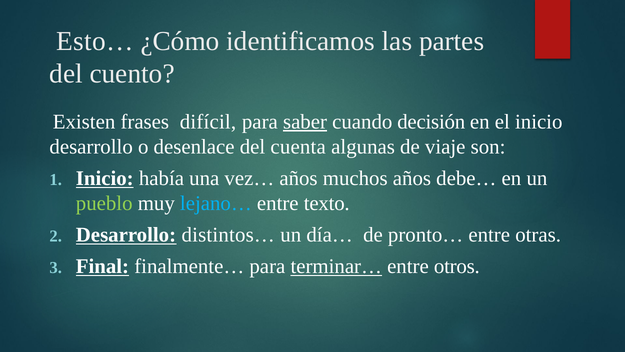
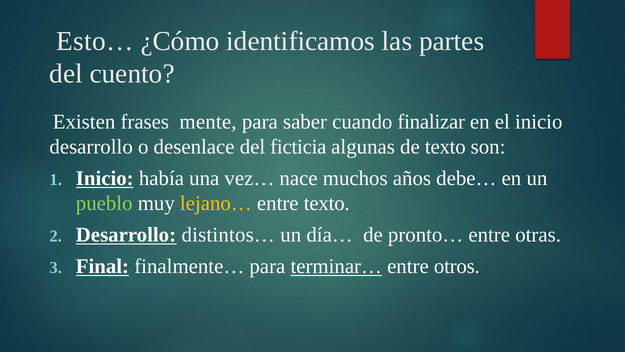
difícil: difícil -> mente (208, 122)
saber underline: present -> none (305, 122)
decisión: decisión -> finalizar (431, 122)
cuenta: cuenta -> ficticia (298, 147)
de viaje: viaje -> texto (445, 147)
vez… años: años -> nace (299, 178)
lejano… colour: light blue -> yellow (216, 203)
